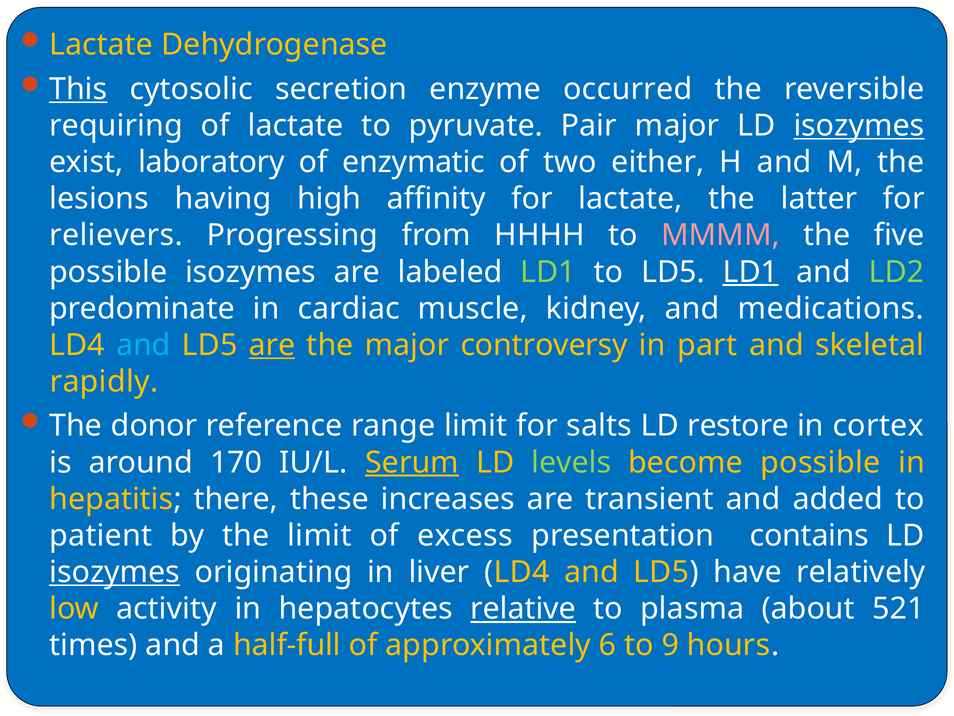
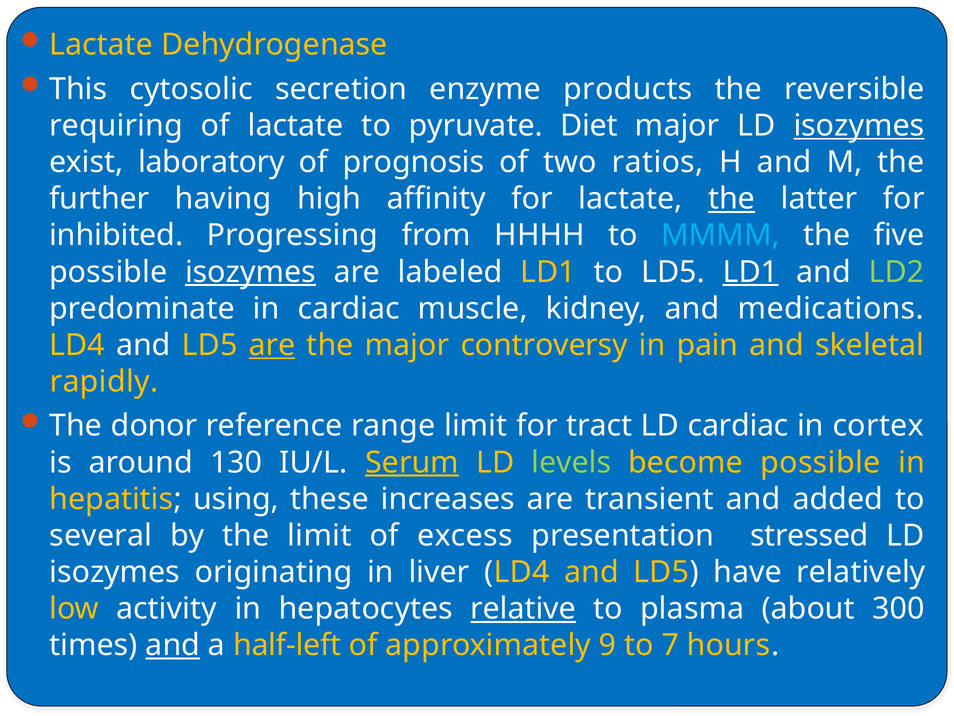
This underline: present -> none (78, 89)
occurred: occurred -> products (628, 89)
Pair: Pair -> Diet (589, 126)
enzymatic: enzymatic -> prognosis (414, 162)
either: either -> ratios (658, 162)
lesions: lesions -> further (99, 199)
the underline: none -> present (732, 199)
relievers: relievers -> inhibited (116, 235)
MMMM colour: pink -> light blue (720, 235)
isozymes underline: none -> present (250, 272)
LD1 colour: light green -> yellow (548, 272)
and colour: light blue -> white (143, 345)
part: part -> pain (707, 345)
salts: salts -> tract (599, 426)
LD restore: restore -> cardiac (738, 426)
170: 170 -> 130 (236, 462)
there: there -> using (236, 499)
patient: patient -> several (101, 535)
contains: contains -> stressed (809, 535)
isozymes underline: present -> none (115, 572)
521: 521 -> 300 (898, 608)
and underline: none -> present (173, 645)
half-full: half-full -> half-left (287, 645)
6: 6 -> 9 (608, 645)
9: 9 -> 7 (670, 645)
